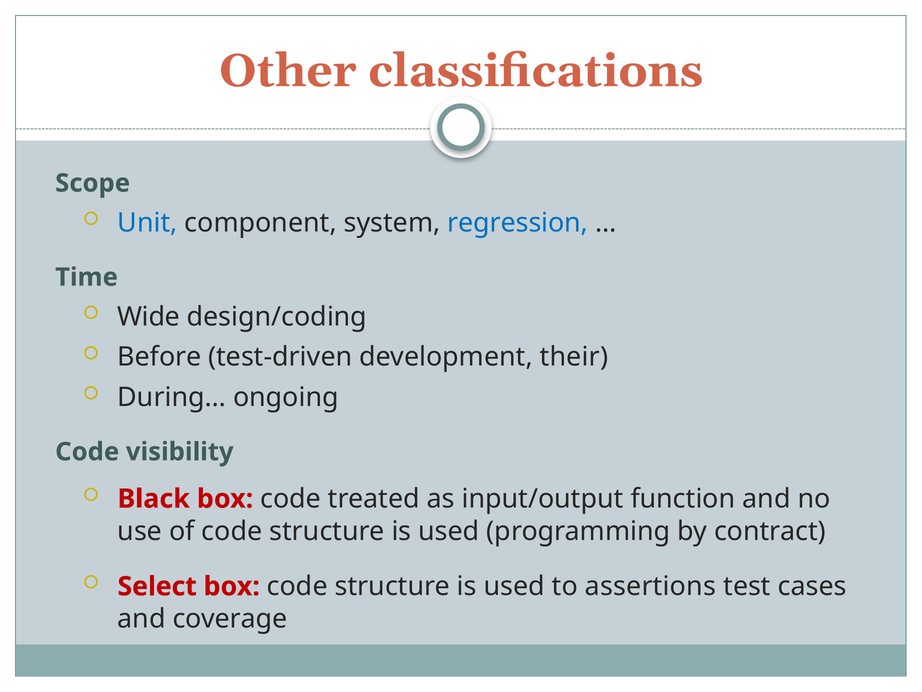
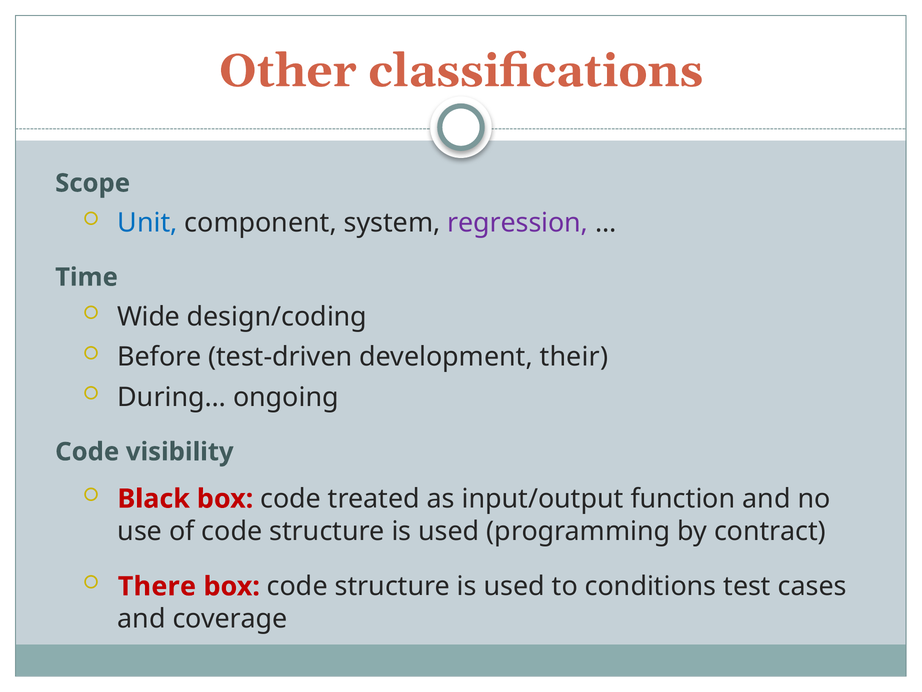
regression colour: blue -> purple (518, 223)
Select: Select -> There (157, 586)
assertions: assertions -> conditions (651, 586)
